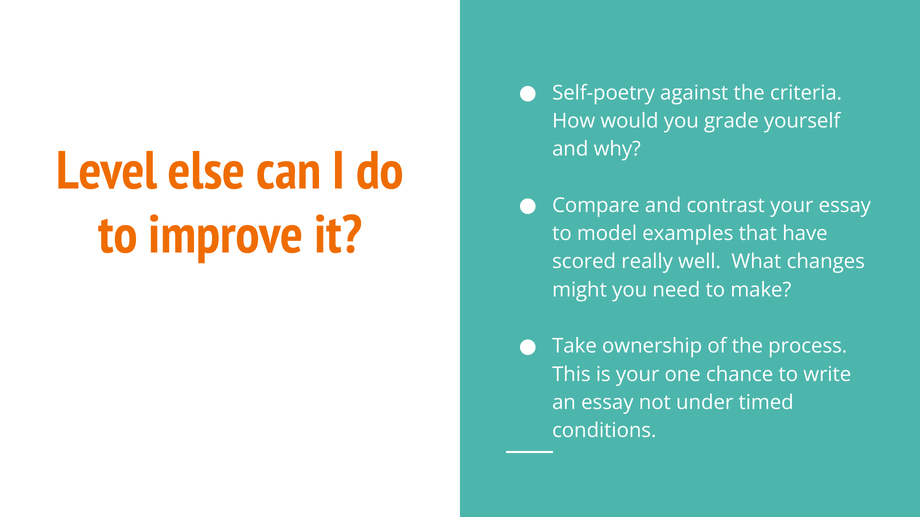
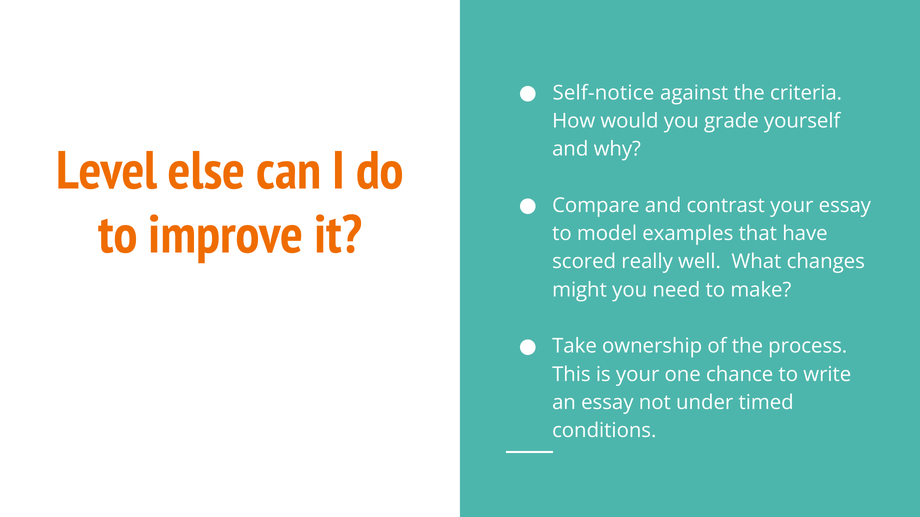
Self-poetry: Self-poetry -> Self-notice (603, 93)
